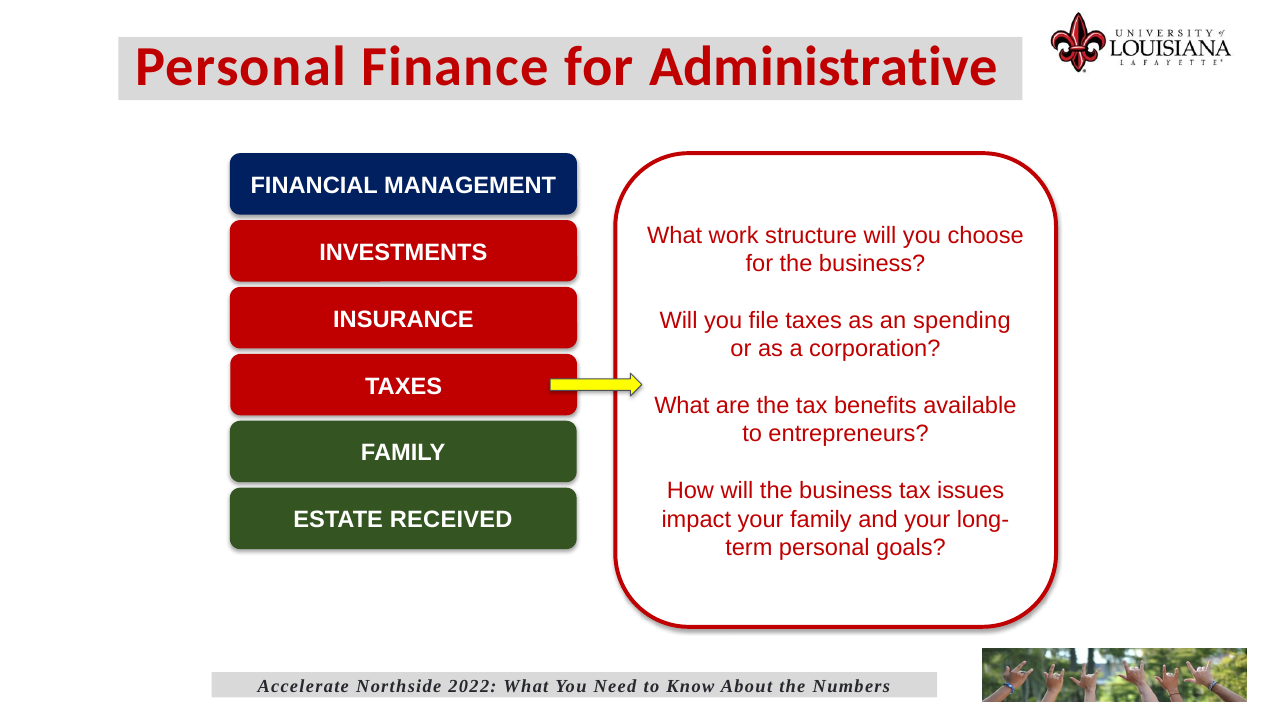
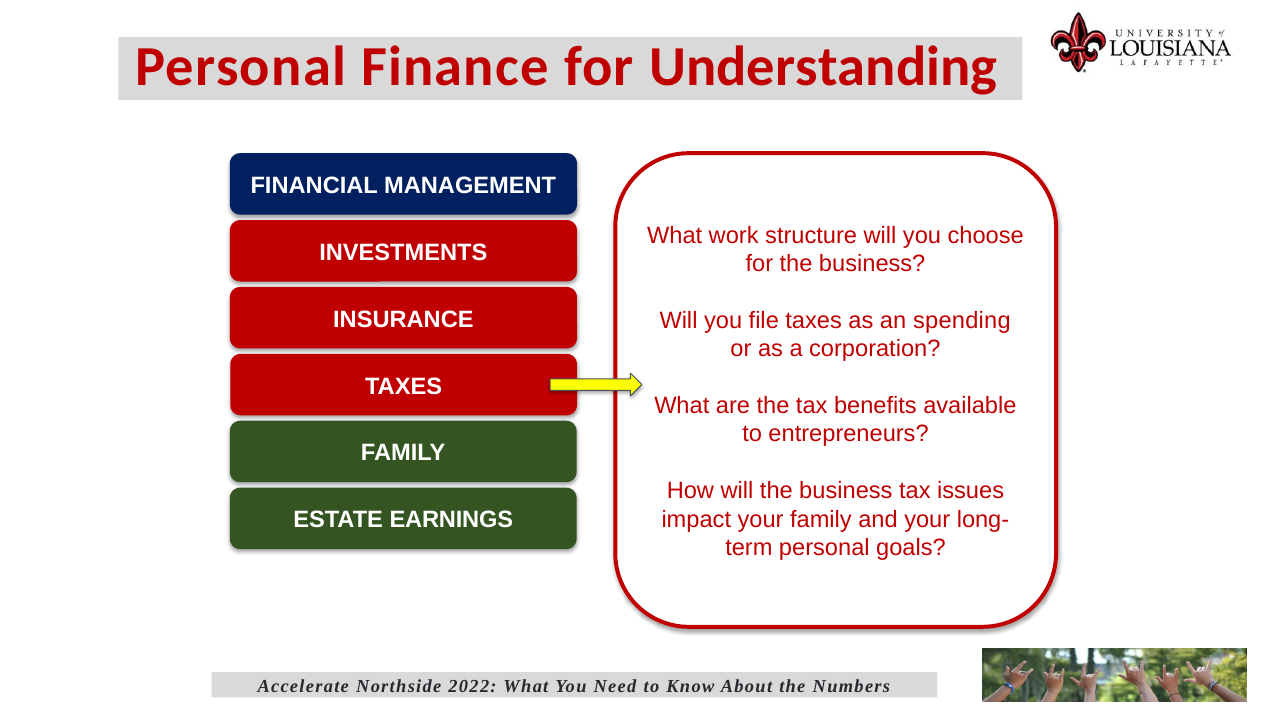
Administrative: Administrative -> Understanding (824, 67)
RECEIVED: RECEIVED -> EARNINGS (451, 520)
